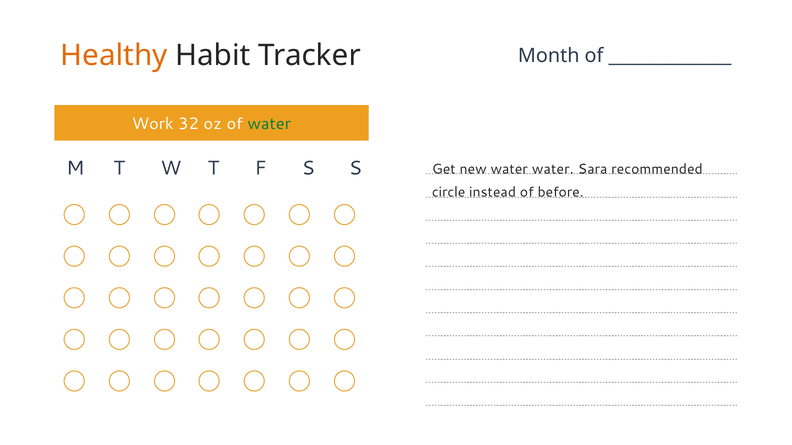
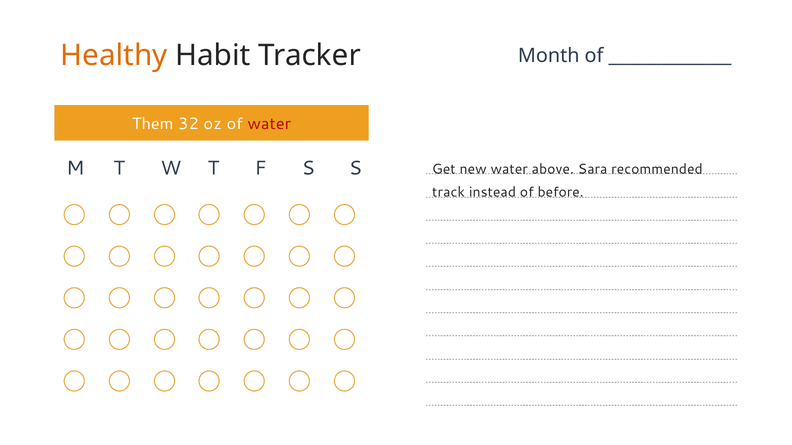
Work: Work -> Them (153, 124)
water colour: green -> red (269, 124)
water water: water -> above (553, 169)
circle: circle -> track (449, 192)
